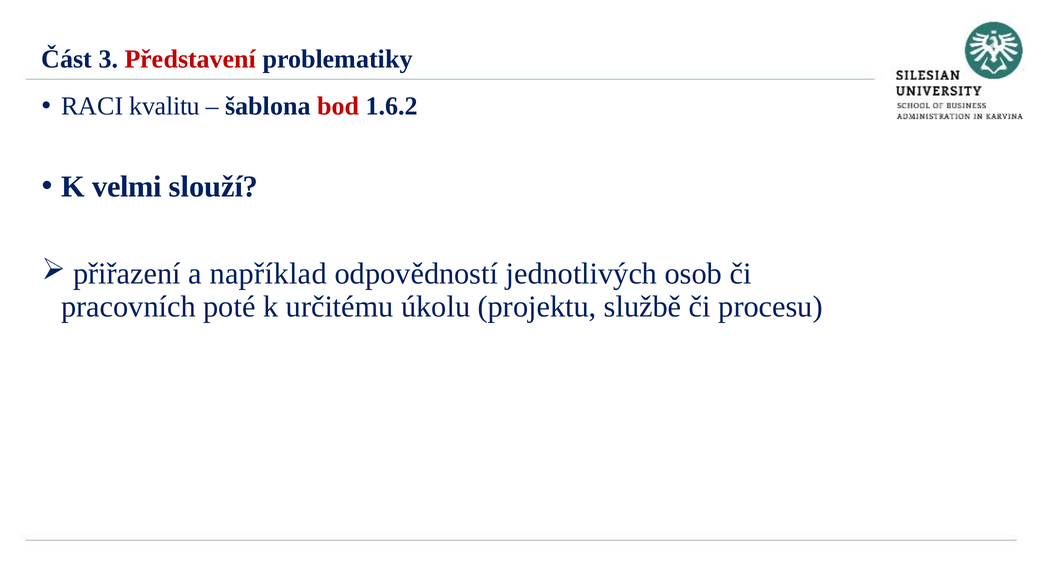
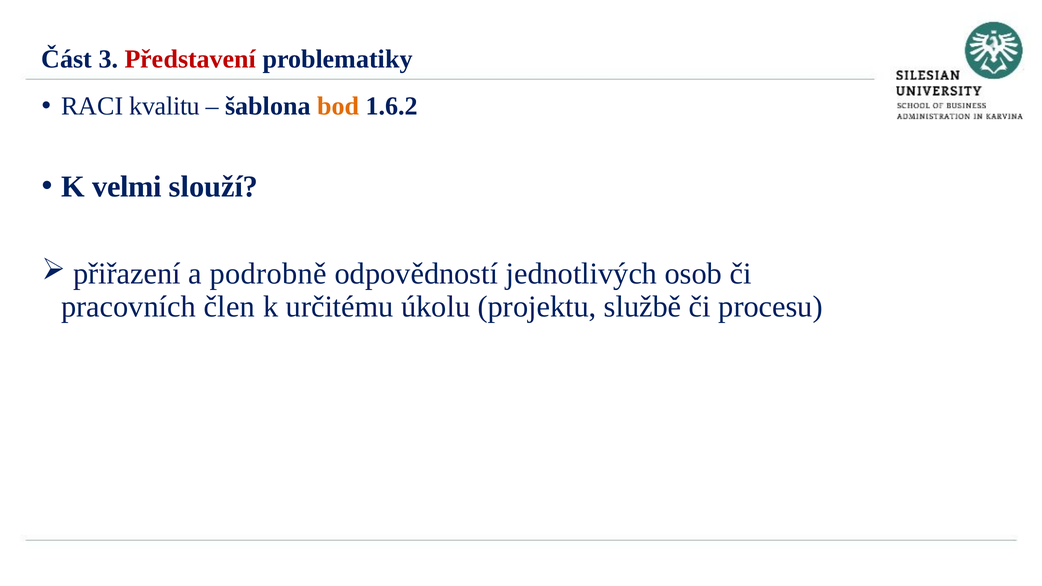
bod colour: red -> orange (338, 106)
například: například -> podrobně (268, 274)
poté: poté -> člen (229, 307)
